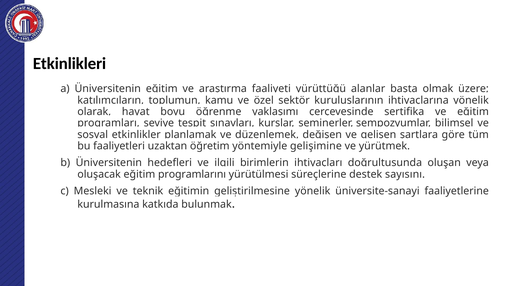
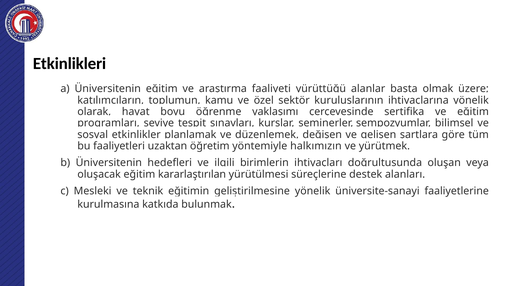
gelişimine: gelişimine -> halkımızın (316, 146)
programlarını: programlarını -> kararlaştırılan (192, 174)
sayısını: sayısını -> alanları (405, 174)
